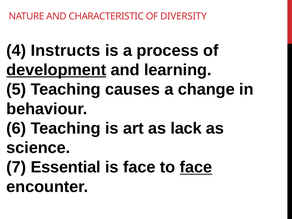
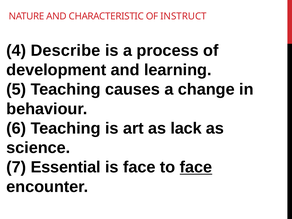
DIVERSITY: DIVERSITY -> INSTRUCT (183, 16)
Instructs: Instructs -> Describe (65, 51)
development underline: present -> none (56, 70)
